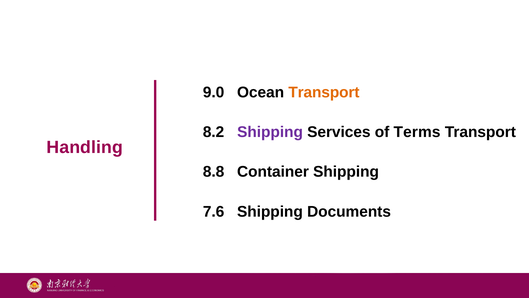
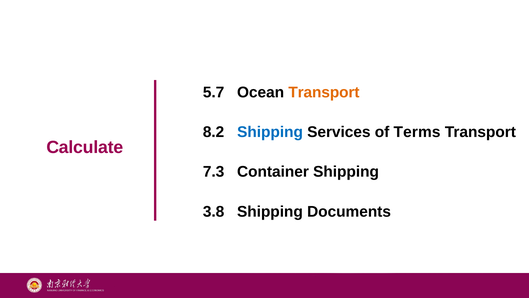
9.0: 9.0 -> 5.7 (214, 92)
Shipping colour: purple -> blue (270, 132)
Handling: Handling -> Calculate (85, 147)
8.8: 8.8 -> 7.3 (214, 172)
7.6: 7.6 -> 3.8 (214, 211)
